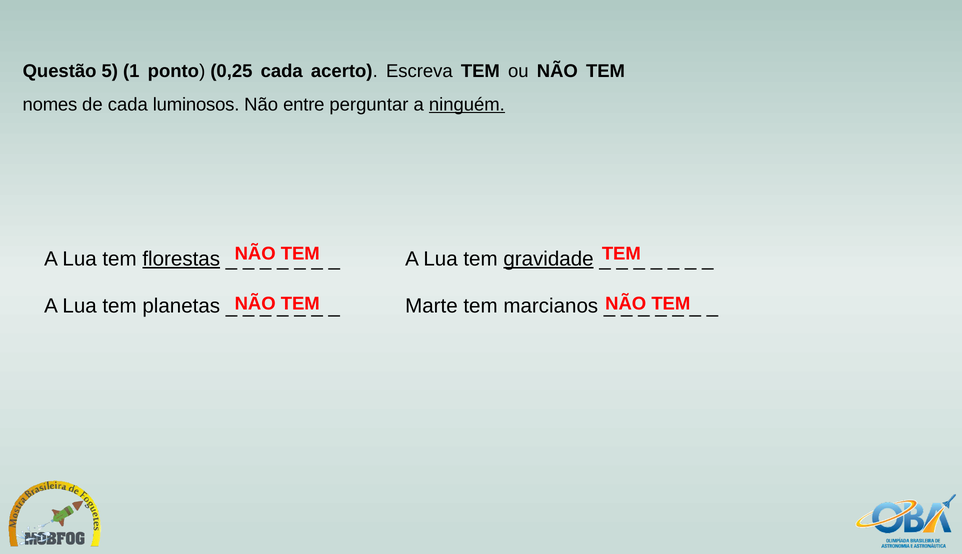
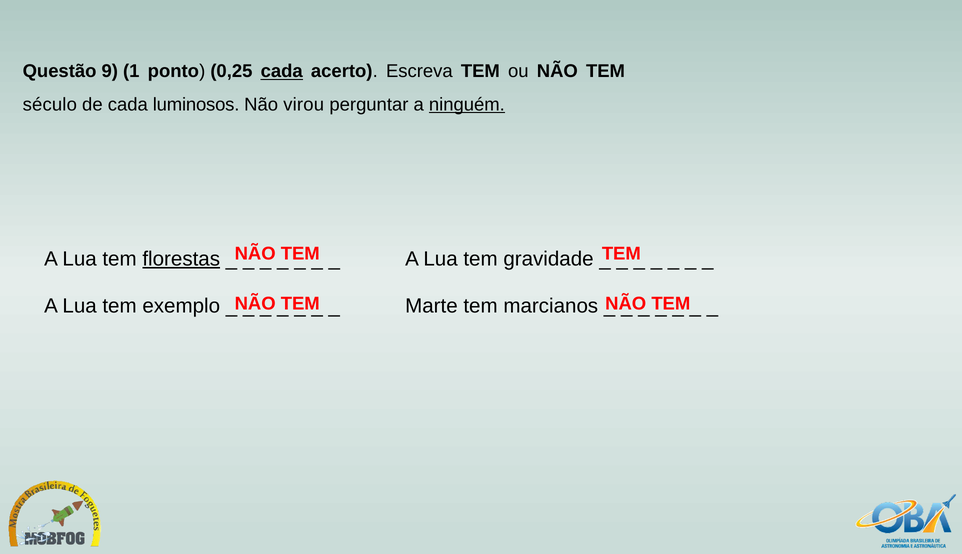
5: 5 -> 9 (110, 71)
cada underline: none -> present (282, 71)
nomes: nomes -> século (50, 105)
entre: entre -> virou (304, 105)
gravidade underline: present -> none (548, 259)
planetas: planetas -> exemplo (181, 306)
